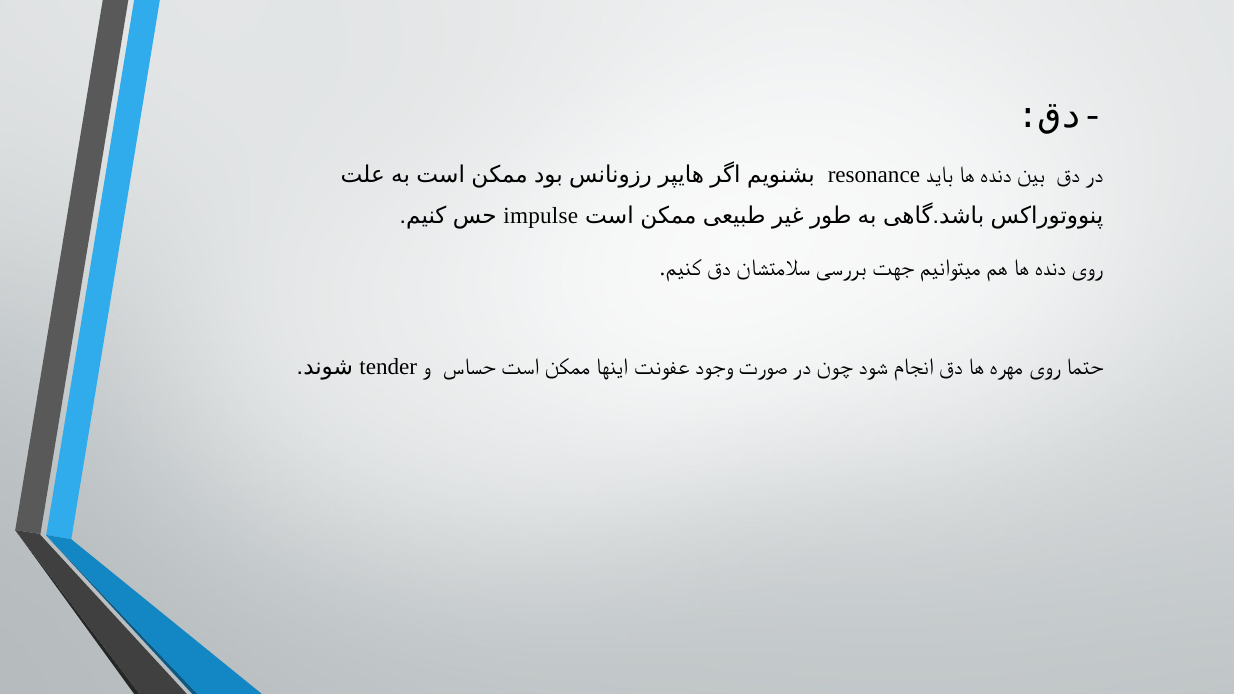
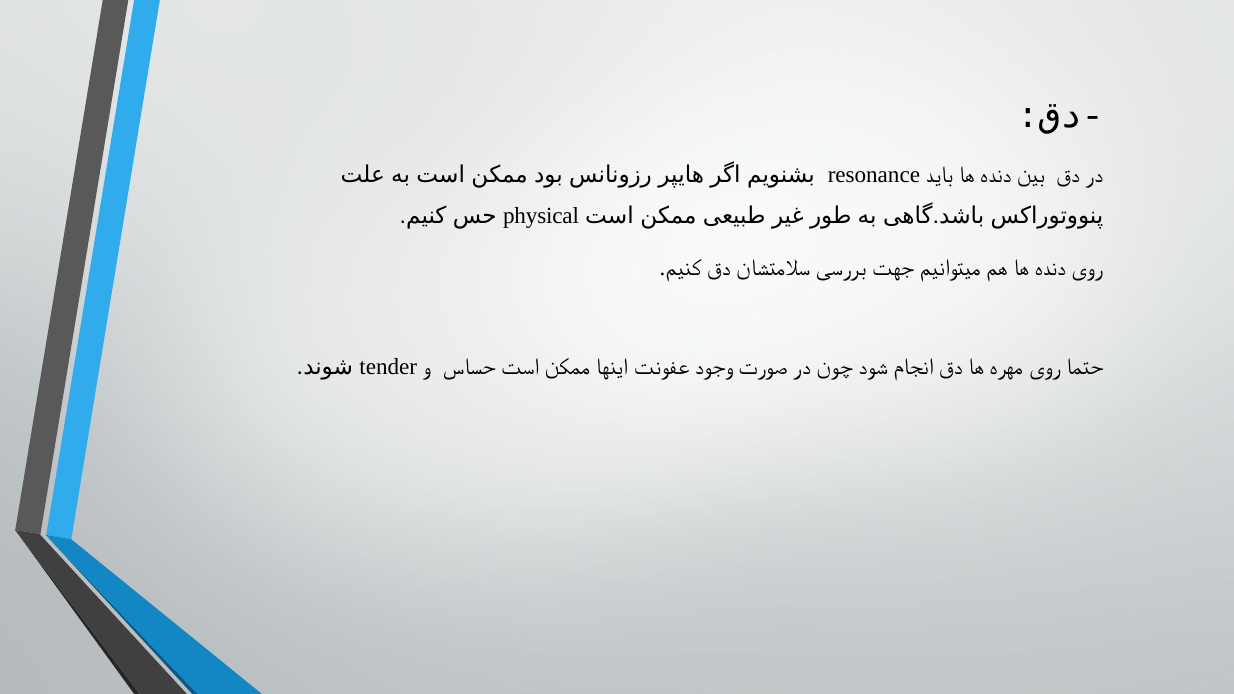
impulse: impulse -> physical (541, 216)
